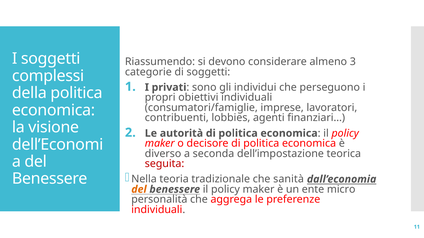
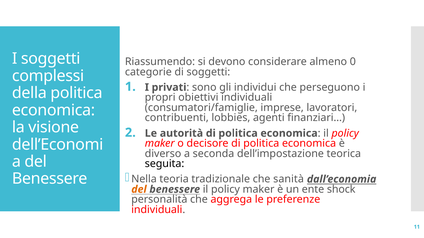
3: 3 -> 0 (353, 62)
seguita colour: red -> black (165, 164)
micro: micro -> shock (341, 190)
